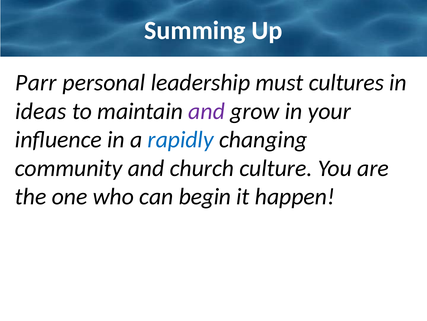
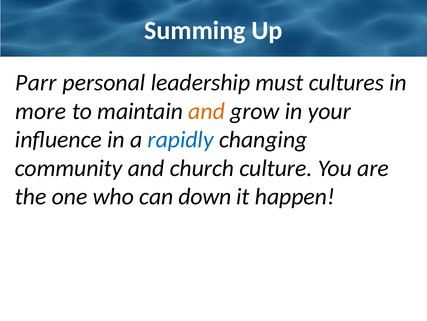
ideas: ideas -> more (41, 111)
and colour: purple -> orange (207, 111)
begin: begin -> down (205, 196)
